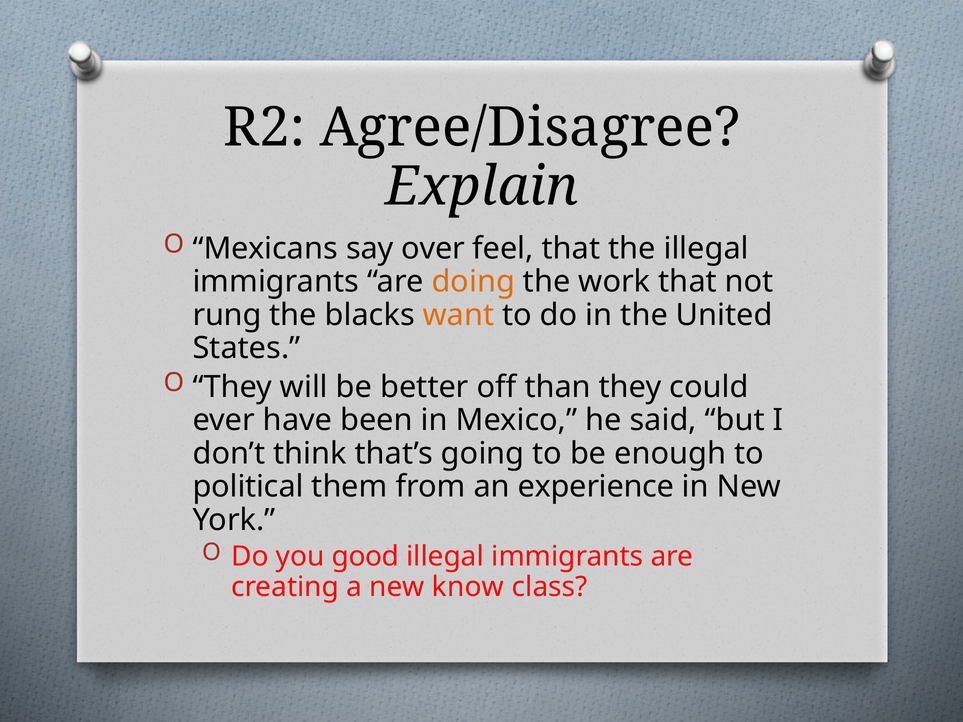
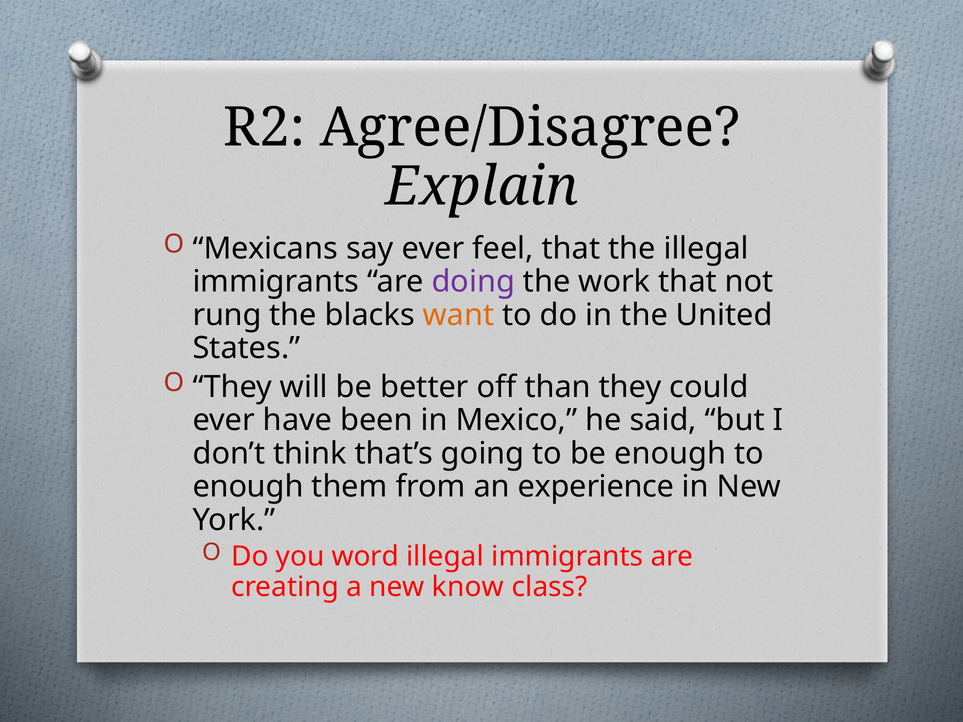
say over: over -> ever (433, 249)
doing colour: orange -> purple (473, 282)
political: political -> enough (248, 487)
good: good -> word (365, 557)
